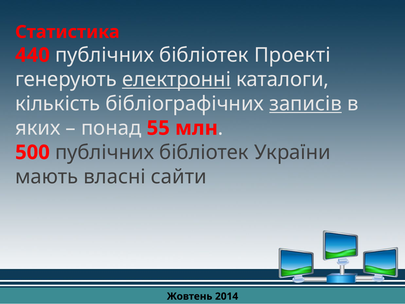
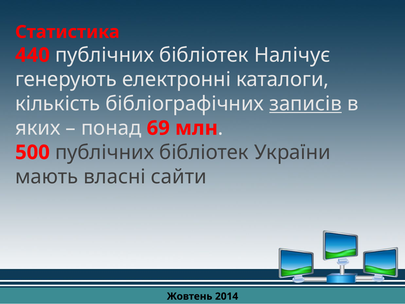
Проекті: Проекті -> Налічує (292, 55)
електронні underline: present -> none (177, 79)
55: 55 -> 69 (158, 128)
